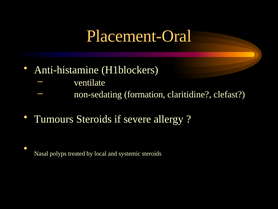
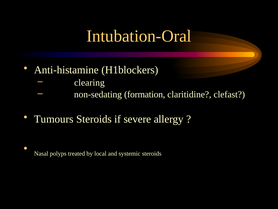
Placement-Oral: Placement-Oral -> Intubation-Oral (139, 36)
ventilate: ventilate -> clearing (89, 82)
